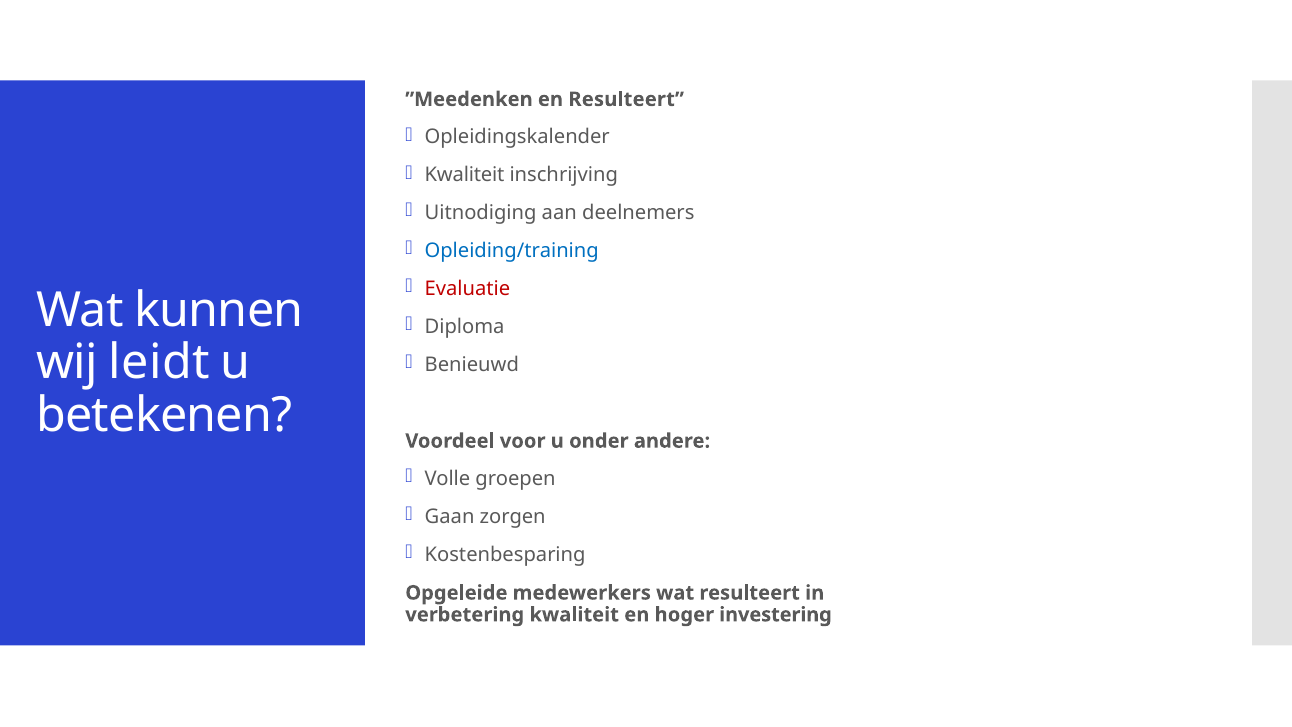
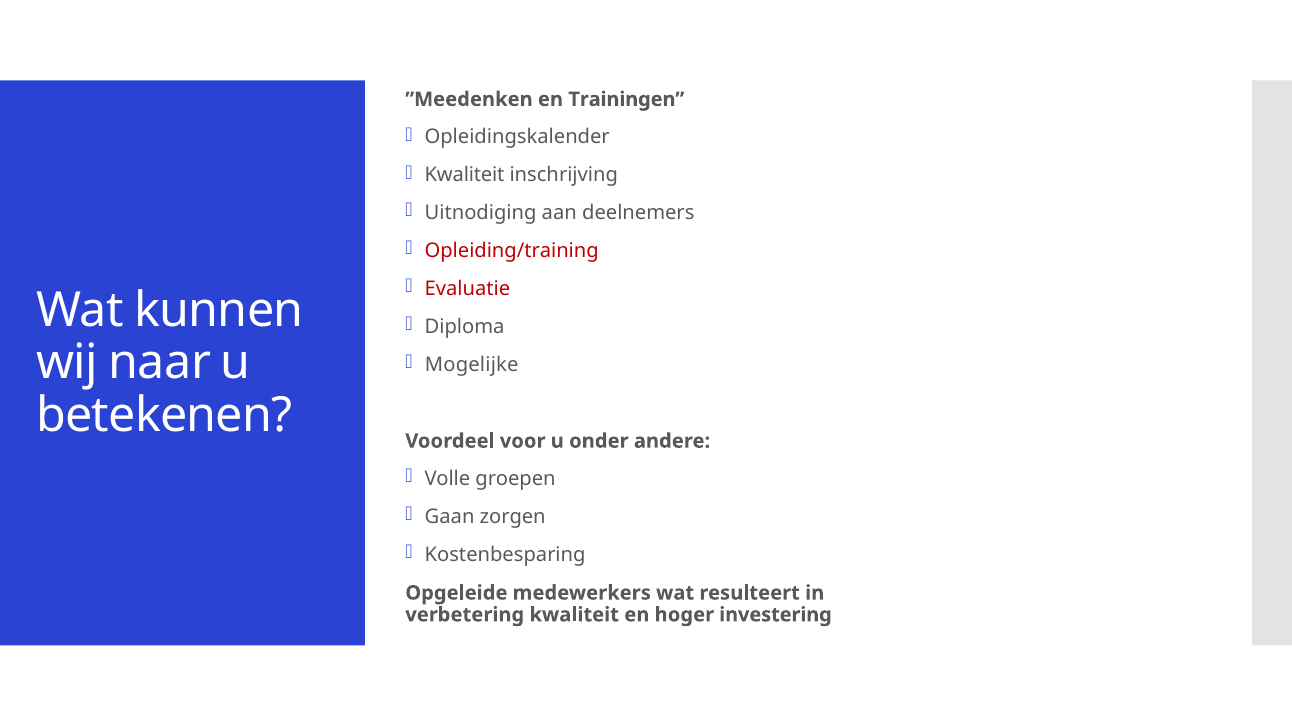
en Resulteert: Resulteert -> Trainingen (626, 99)
Opleiding/training colour: blue -> red (512, 251)
leidt: leidt -> naar (160, 363)
Benieuwd: Benieuwd -> Mogelijke (472, 365)
